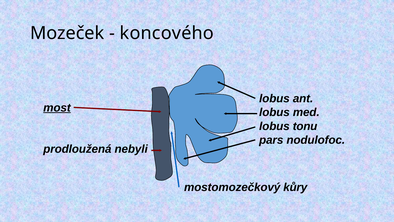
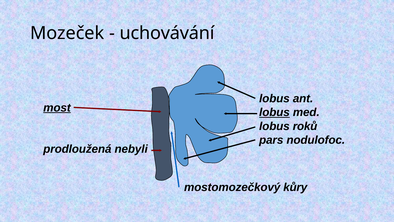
koncového: koncového -> uchovávání (167, 33)
lobus underline: none -> present (274, 112)
tonu: tonu -> roků (305, 126)
